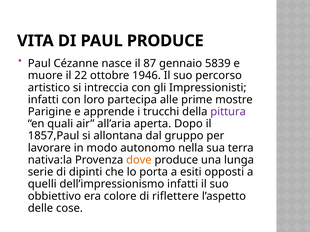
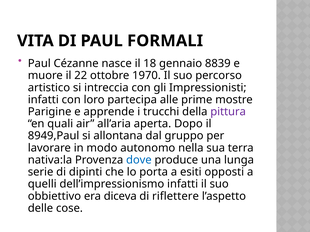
PAUL PRODUCE: PRODUCE -> FORMALI (165, 41)
87: 87 -> 18 (150, 64)
5839: 5839 -> 8839 (218, 64)
1946: 1946 -> 1970 (147, 76)
1857,Paul: 1857,Paul -> 8949,Paul (54, 136)
dove colour: orange -> blue (139, 160)
colore: colore -> diceva (120, 197)
